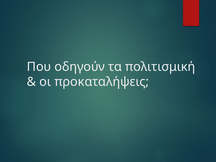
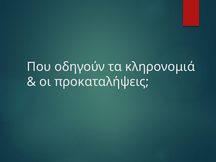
πολιτισμική: πολιτισμική -> κληρονομιά (160, 67)
